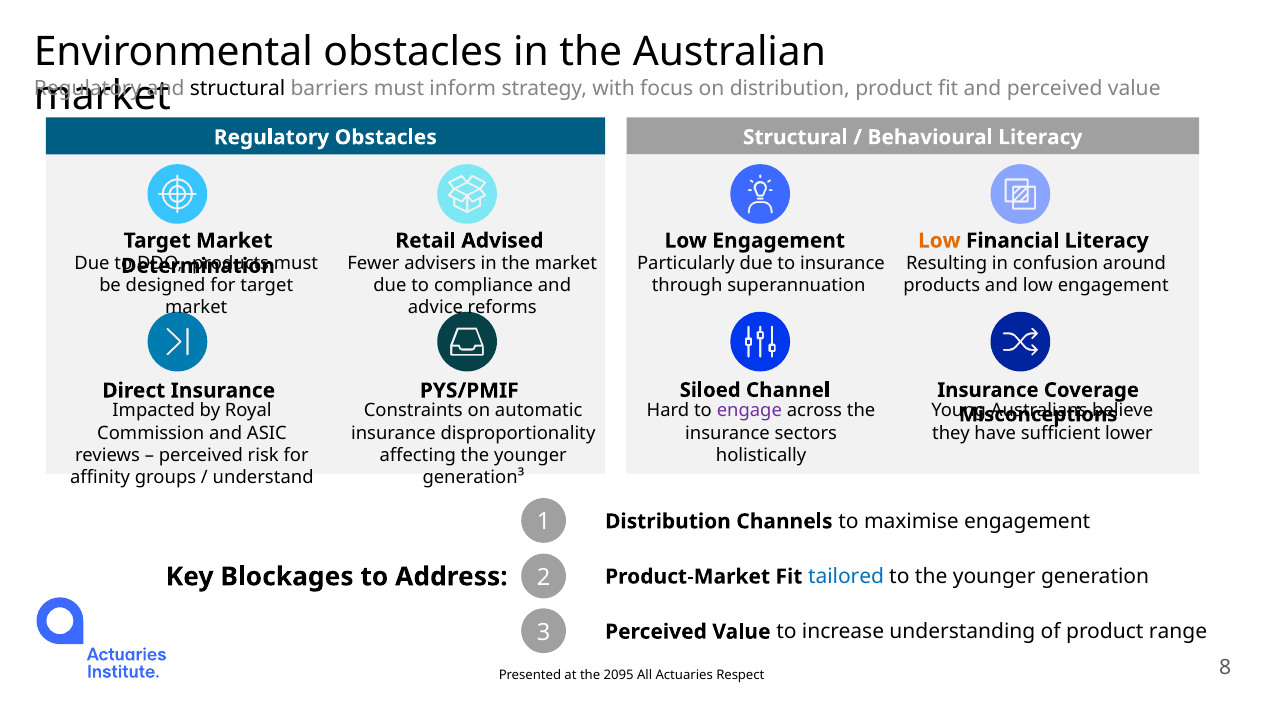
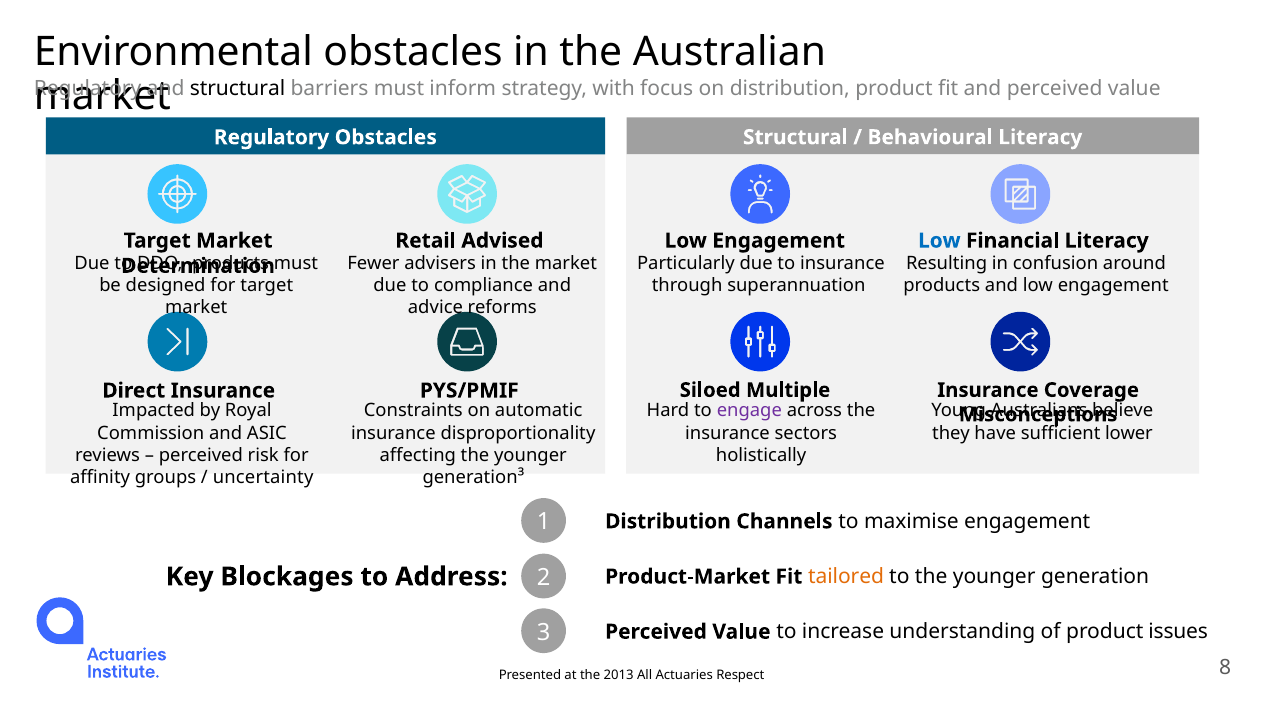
Low colour: orange -> blue (939, 241)
Channel: Channel -> Multiple (788, 390)
understand: understand -> uncertainty (263, 477)
tailored colour: blue -> orange (846, 577)
range: range -> issues (1178, 632)
2095: 2095 -> 2013 (619, 675)
